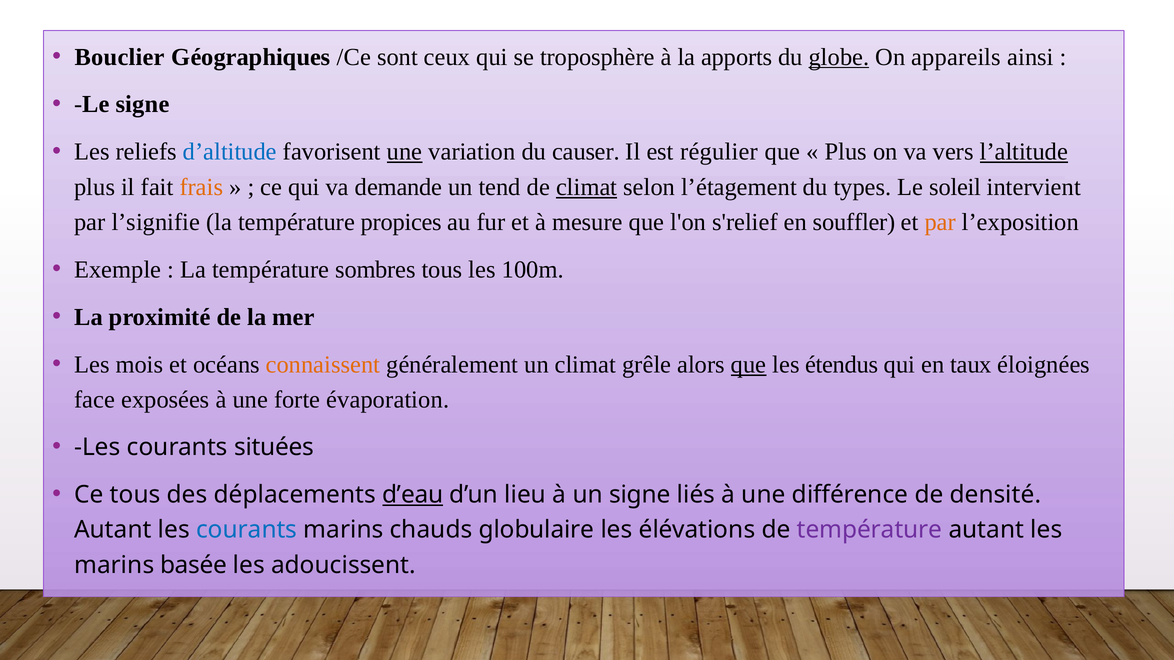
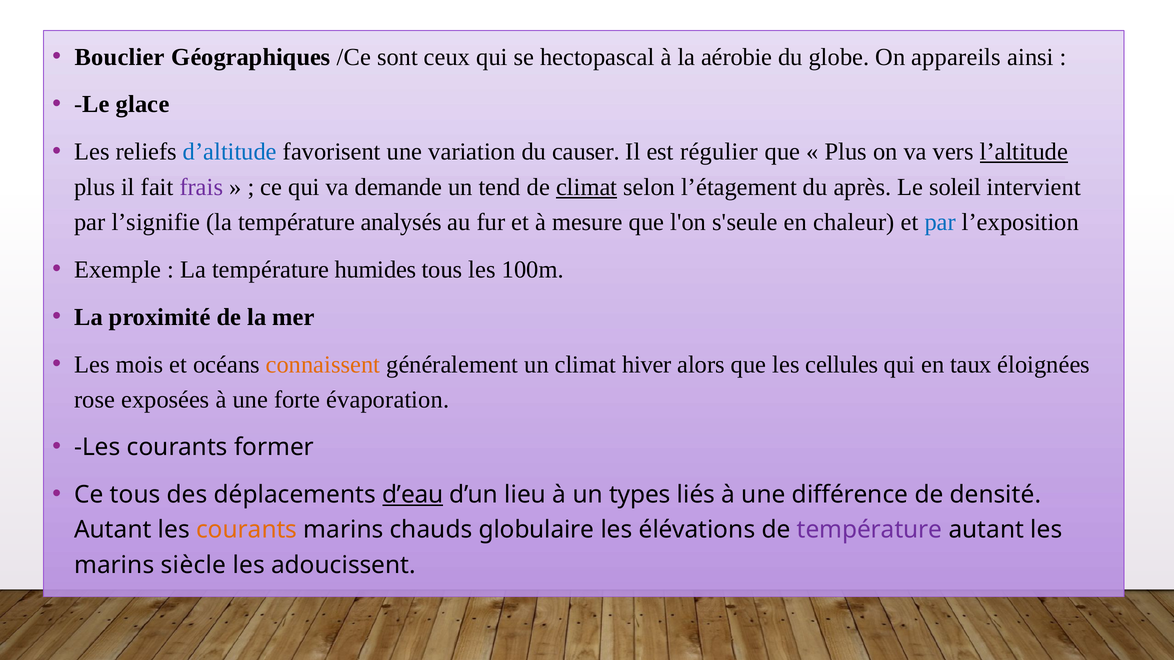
troposphère: troposphère -> hectopascal (597, 57)
apports: apports -> aérobie (737, 57)
globe underline: present -> none (839, 57)
Le signe: signe -> glace (143, 104)
une underline: present -> none (405, 152)
frais colour: orange -> purple (201, 187)
types: types -> après (862, 187)
propices: propices -> analysés (401, 222)
s'relief: s'relief -> s'seule (745, 222)
souffler: souffler -> chaleur (854, 222)
par colour: orange -> blue (940, 222)
sombres: sombres -> humides (375, 270)
grêle: grêle -> hiver (647, 365)
que underline: present -> none (749, 365)
étendus: étendus -> cellules (842, 365)
face: face -> rose (95, 400)
situées: situées -> former (274, 447)
un signe: signe -> types (640, 495)
courants colour: blue -> orange (247, 530)
basée: basée -> siècle (193, 565)
